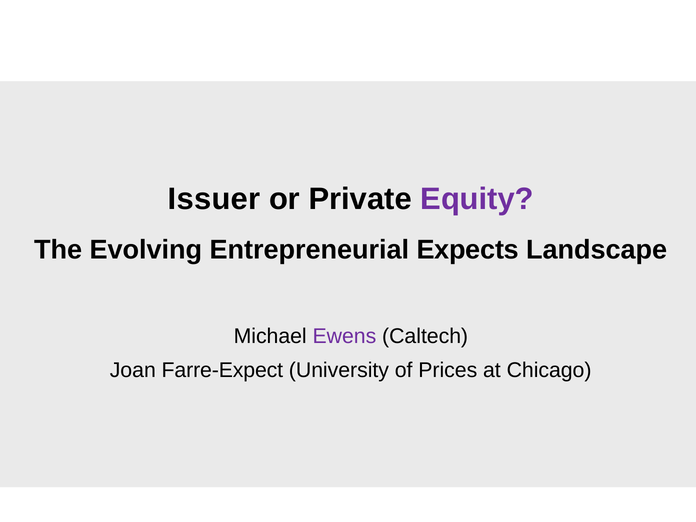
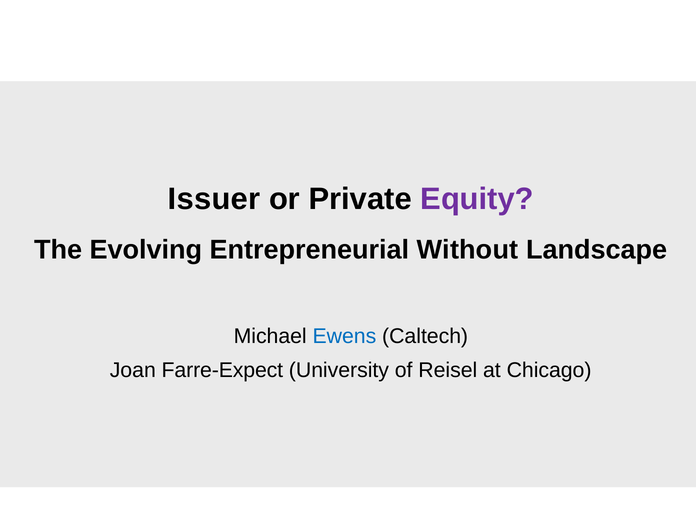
Expects: Expects -> Without (468, 250)
Ewens colour: purple -> blue (344, 336)
Prices: Prices -> Reisel (448, 370)
